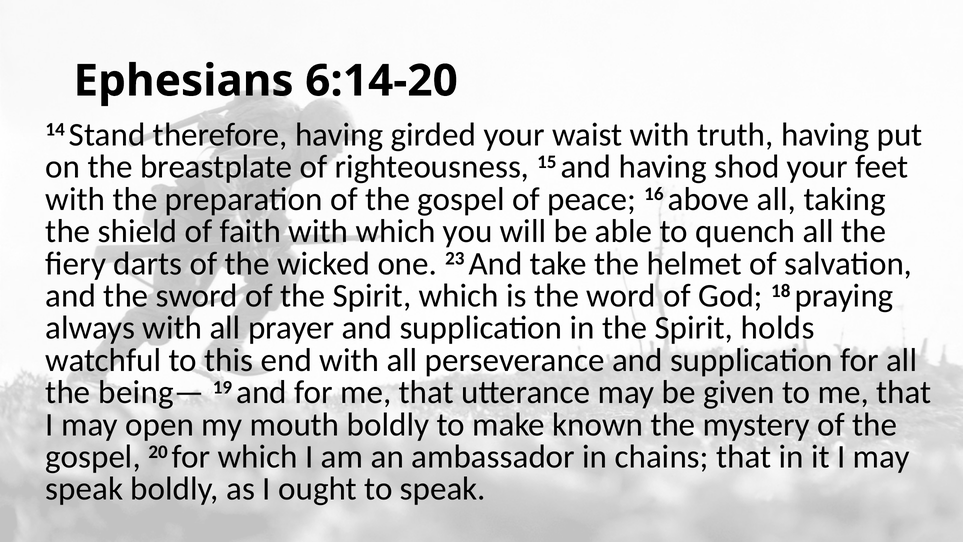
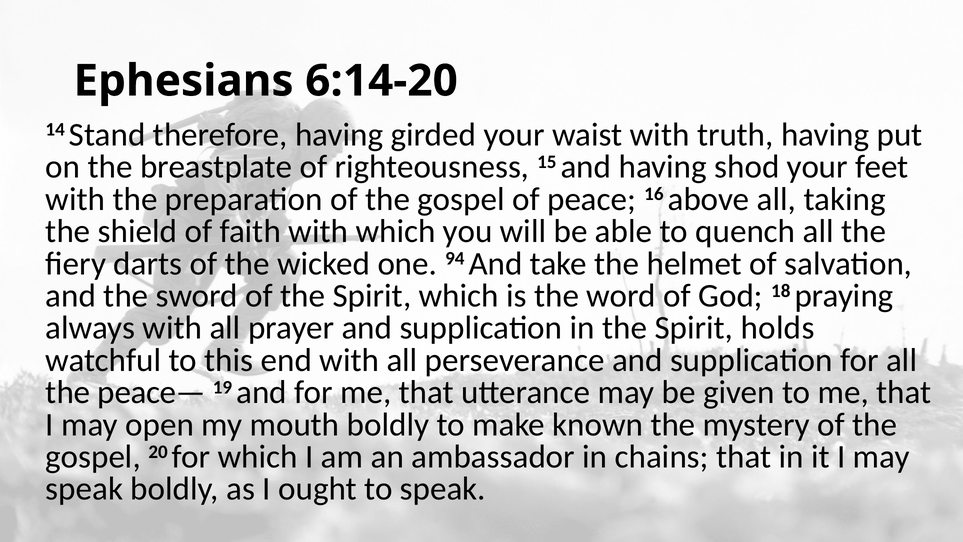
23: 23 -> 94 (455, 258)
being—: being— -> peace— (152, 392)
